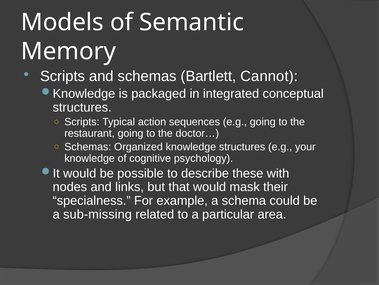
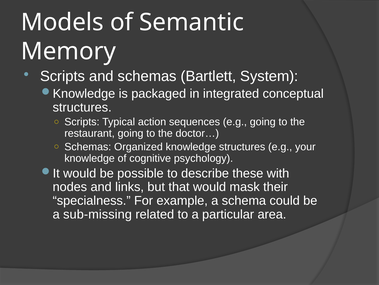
Cannot: Cannot -> System (269, 76)
